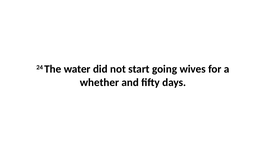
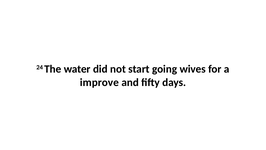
whether: whether -> improve (99, 82)
